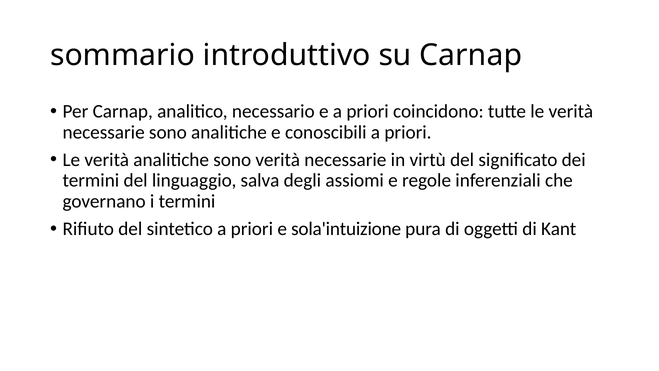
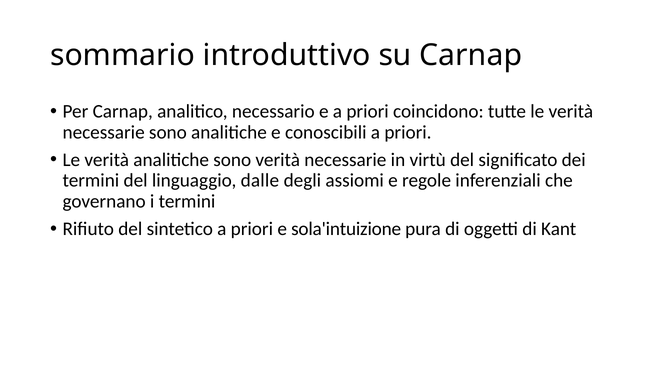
salva: salva -> dalle (260, 180)
